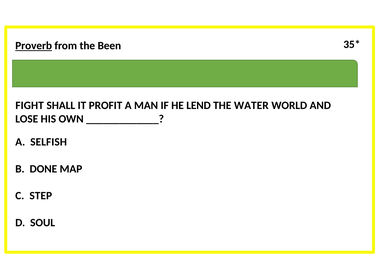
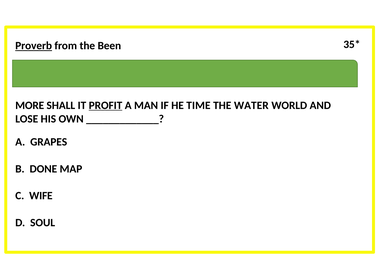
FIGHT: FIGHT -> MORE (30, 105)
PROFIT underline: none -> present (106, 105)
LEND: LEND -> TIME (198, 105)
SELFISH: SELFISH -> GRAPES (49, 142)
STEP: STEP -> WIFE (41, 196)
